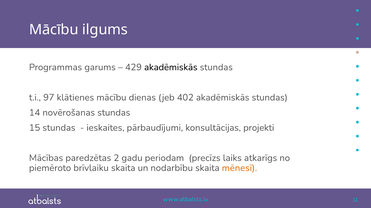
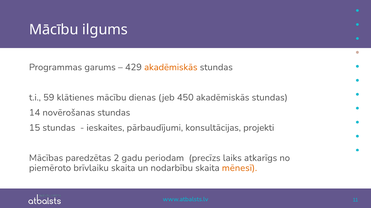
akadēmiskās colour: black -> orange (171, 67)
97: 97 -> 59 (49, 98)
402: 402 -> 450 (185, 98)
